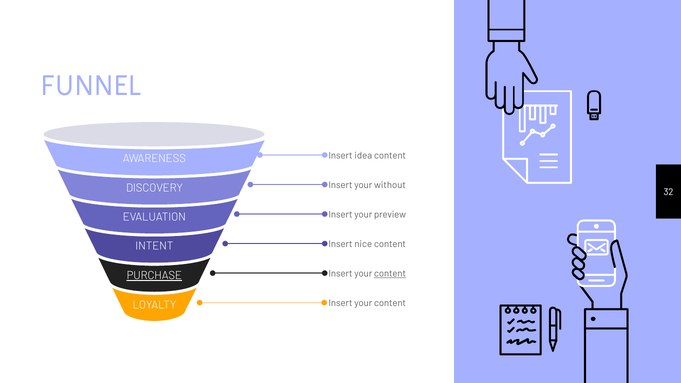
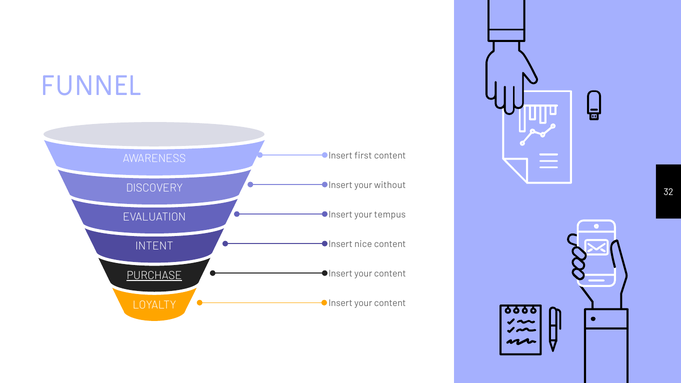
idea: idea -> first (363, 156)
preview: preview -> tempus (390, 215)
content underline: present -> none (390, 274)
